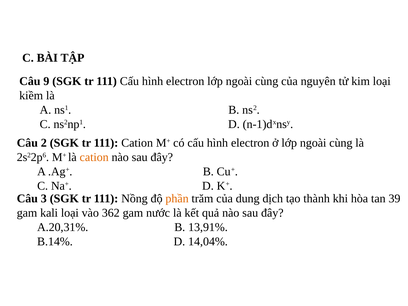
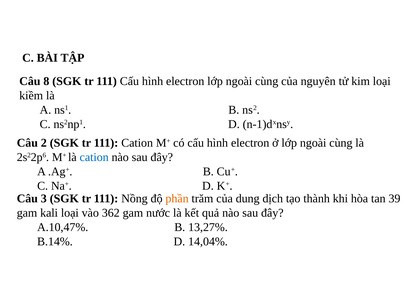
9: 9 -> 8 (46, 81)
cation colour: orange -> blue (94, 157)
A.20,31%: A.20,31% -> A.10,47% (63, 227)
13,91%: 13,91% -> 13,27% (208, 227)
